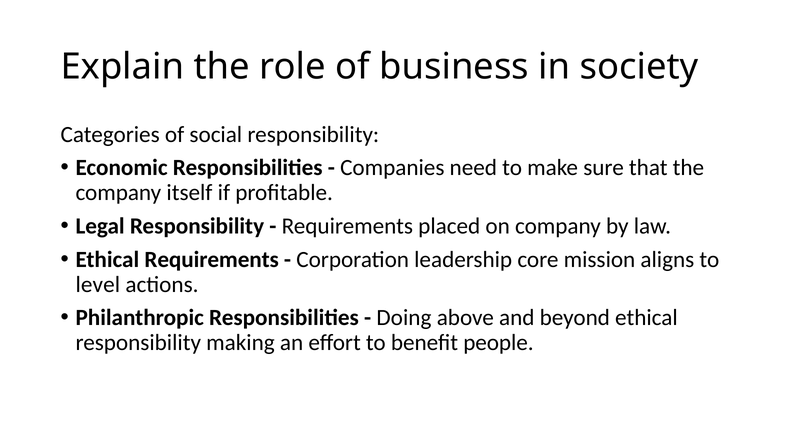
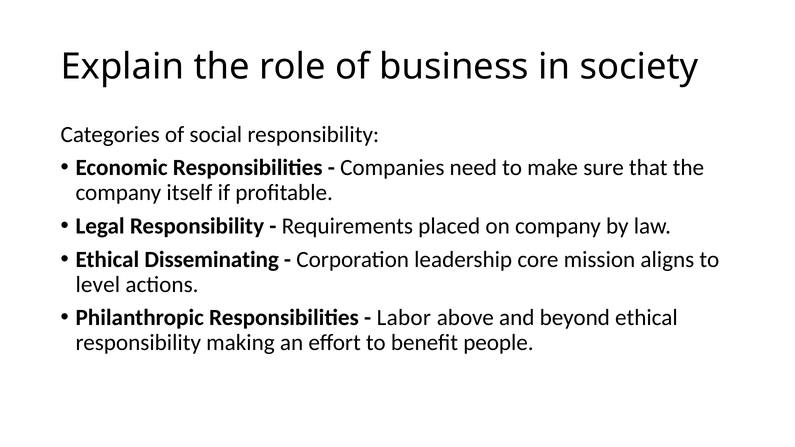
Ethical Requirements: Requirements -> Disseminating (212, 259)
Doing: Doing -> Labor (404, 318)
